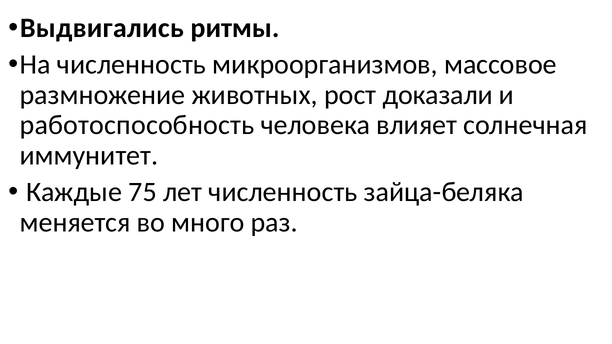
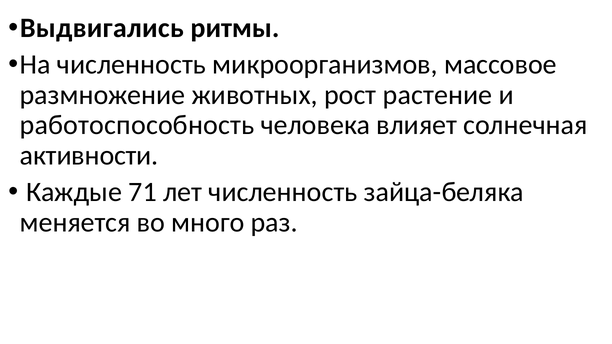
доказали: доказали -> растение (438, 95)
иммунитет: иммунитет -> активности (89, 155)
75: 75 -> 71 (143, 192)
